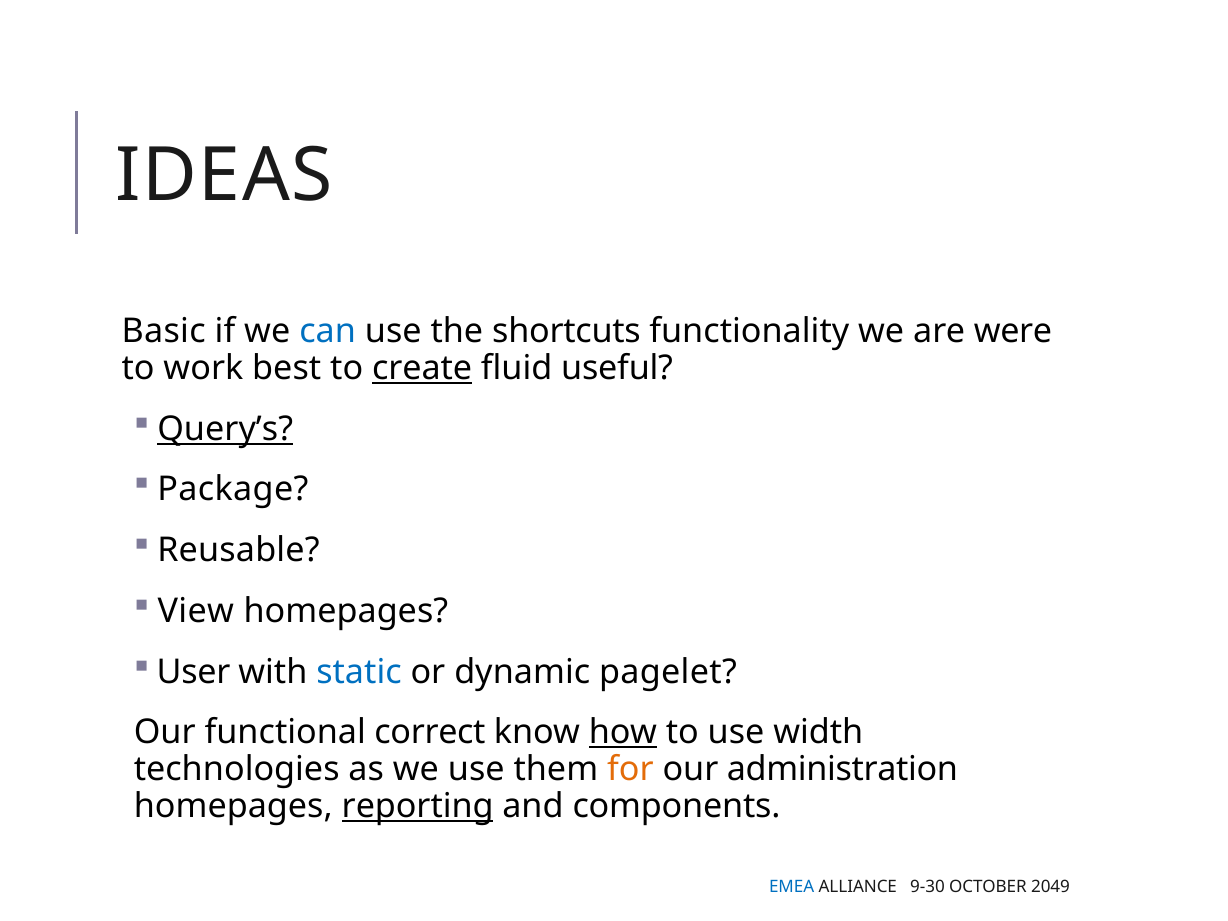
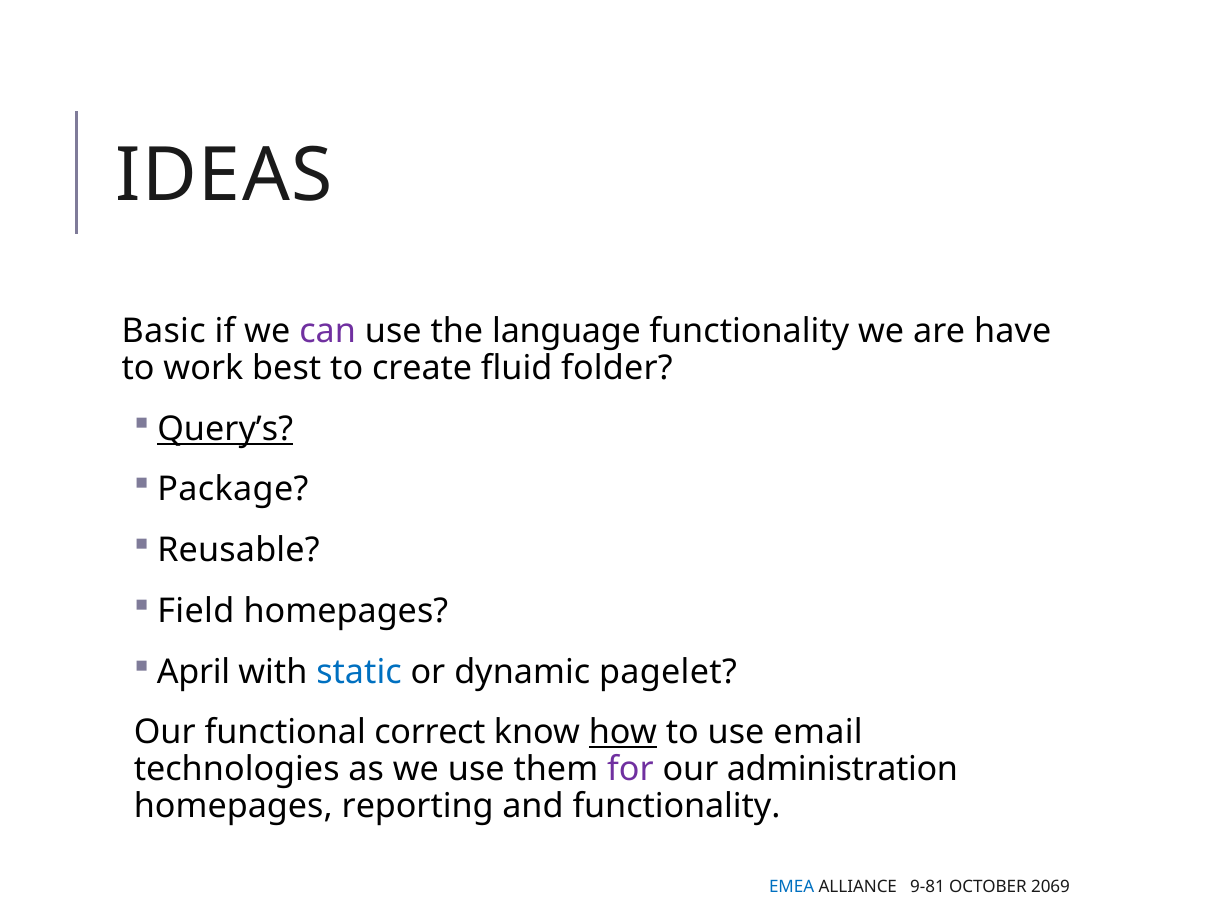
can colour: blue -> purple (328, 331)
shortcuts: shortcuts -> language (567, 331)
were: were -> have (1013, 331)
create underline: present -> none (422, 368)
useful: useful -> folder (617, 368)
View: View -> Field (196, 611)
User: User -> April (194, 672)
width: width -> email (818, 733)
for colour: orange -> purple (630, 769)
reporting underline: present -> none (418, 806)
and components: components -> functionality (676, 806)
9-30: 9-30 -> 9-81 (927, 887)
2049: 2049 -> 2069 (1051, 887)
